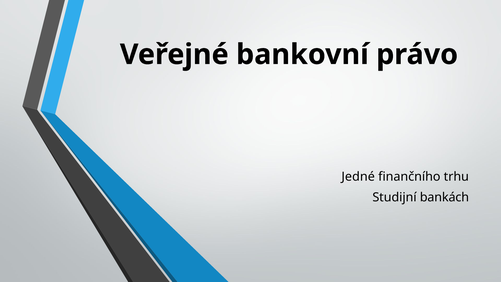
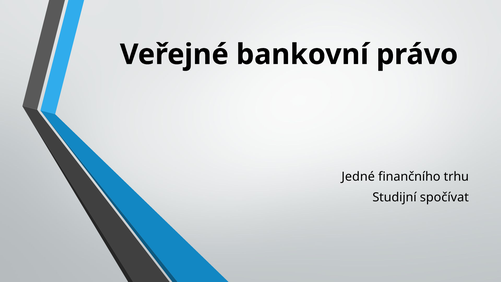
bankách: bankách -> spočívat (444, 197)
